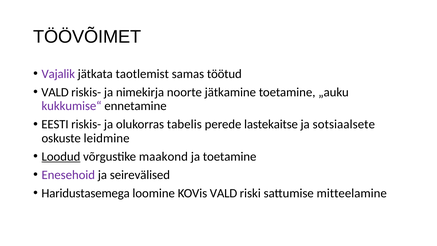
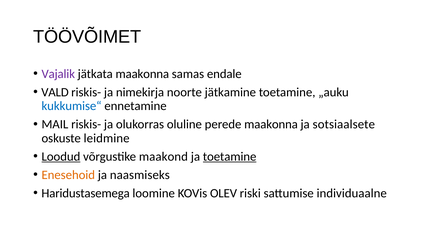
jätkata taotlemist: taotlemist -> maakonna (142, 74)
töötud: töötud -> endale (224, 74)
kukkumise“ colour: purple -> blue (72, 106)
EESTI: EESTI -> MAIL (55, 124)
tabelis: tabelis -> oluline (184, 124)
perede lastekaitse: lastekaitse -> maakonna (271, 124)
toetamine underline: none -> present (230, 156)
Enesehoid colour: purple -> orange (68, 175)
seirevälised: seirevälised -> naasmiseks (140, 175)
KOVis VALD: VALD -> OLEV (224, 193)
mitteelamine: mitteelamine -> individuaalne (352, 193)
